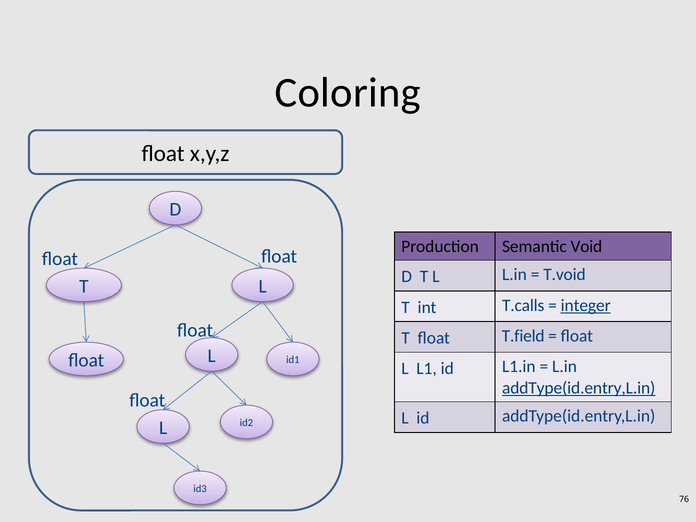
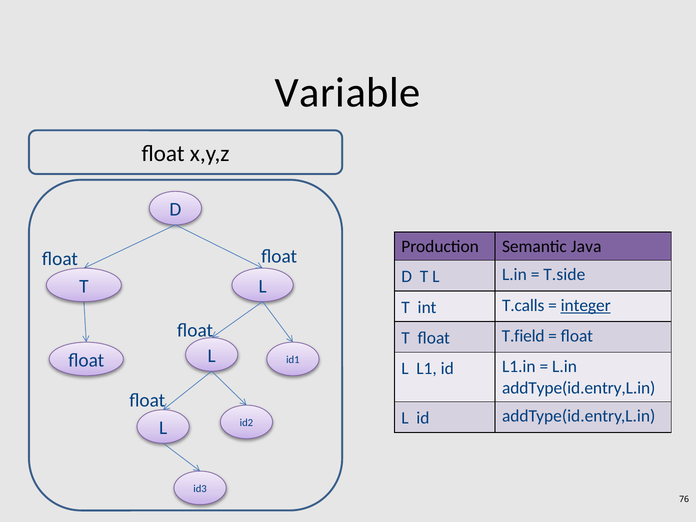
Coloring: Coloring -> Variable (348, 93)
Void: Void -> Java (586, 246)
T.void: T.void -> T.side (564, 275)
addType(id.entry,L.in underline: present -> none (579, 388)
